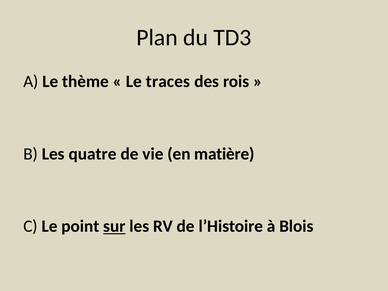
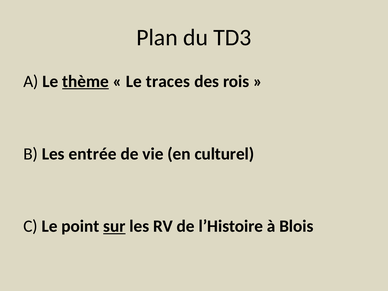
thème underline: none -> present (86, 81)
quatre: quatre -> entrée (93, 154)
matière: matière -> culturel (224, 154)
